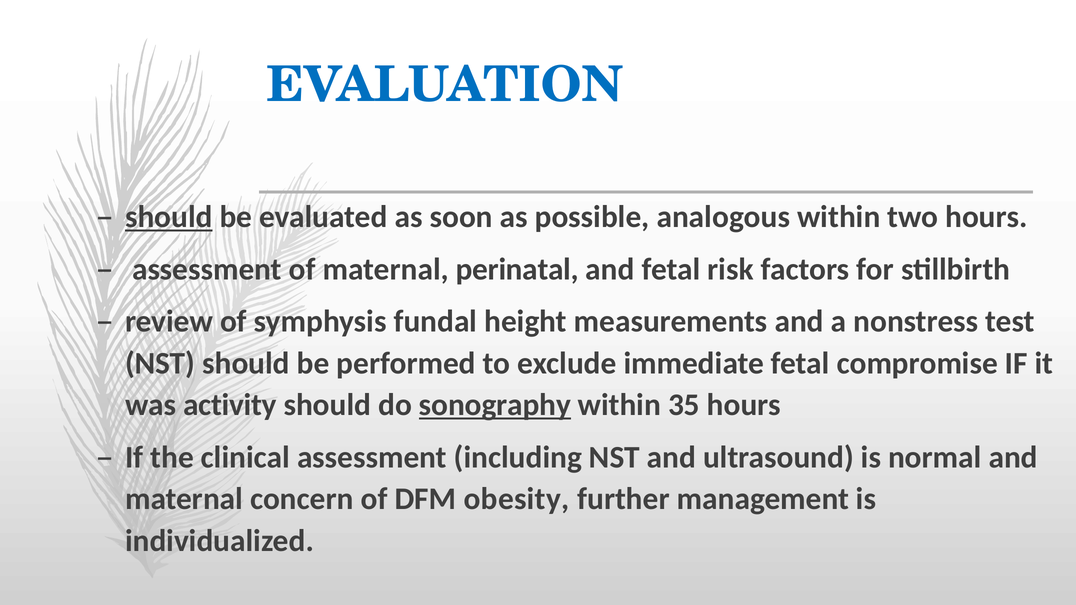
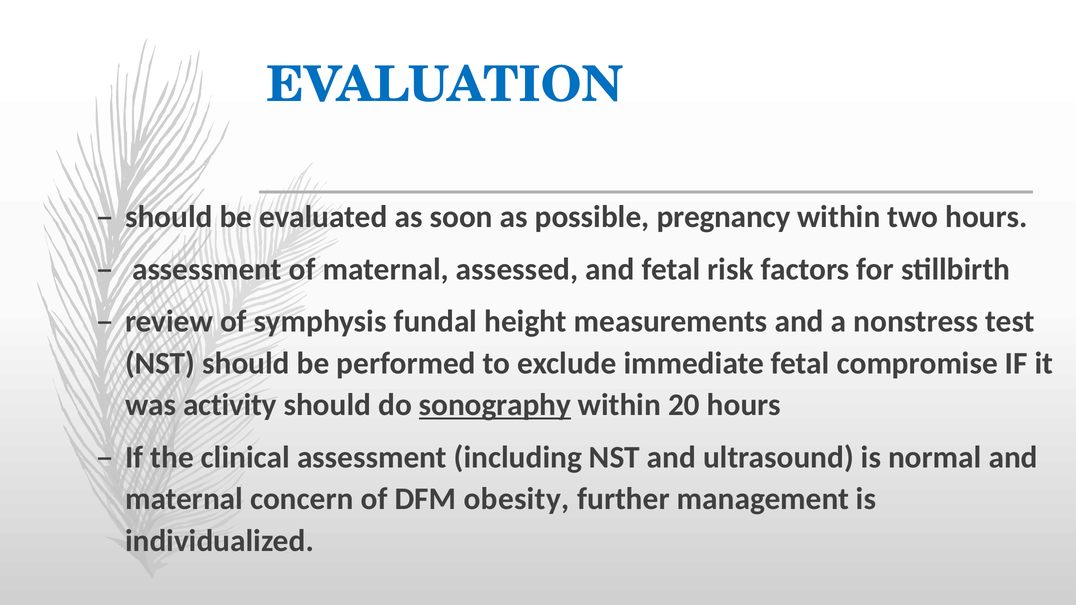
should underline: present -> none (169, 217)
analogous: analogous -> pregnancy (723, 217)
perinatal: perinatal -> assessed (517, 269)
35: 35 -> 20 (684, 405)
